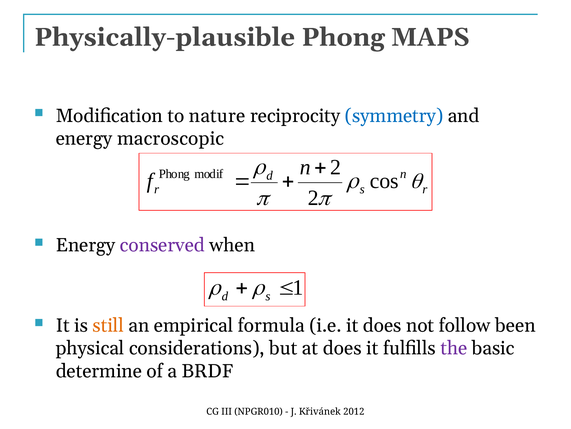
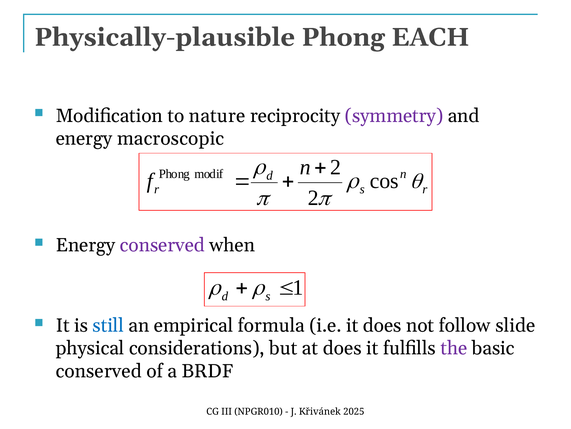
MAPS: MAPS -> EACH (430, 37)
symmetry colour: blue -> purple (394, 116)
still colour: orange -> blue (108, 325)
been: been -> slide (515, 325)
determine: determine -> conserved (99, 371)
2012: 2012 -> 2025 (354, 411)
